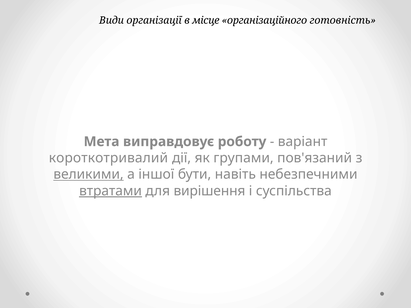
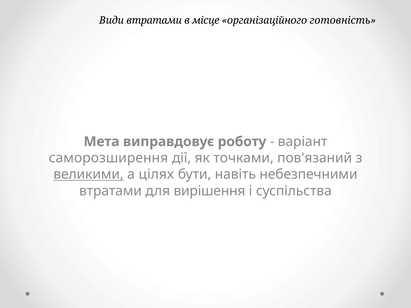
Види організації: організації -> втратами (154, 20)
короткотривалий: короткотривалий -> саморозширення (108, 158)
групами: групами -> точками (244, 158)
іншої: іншої -> цілях (156, 175)
втратами underline: present -> none (110, 191)
